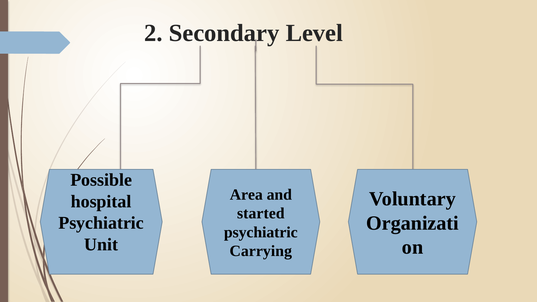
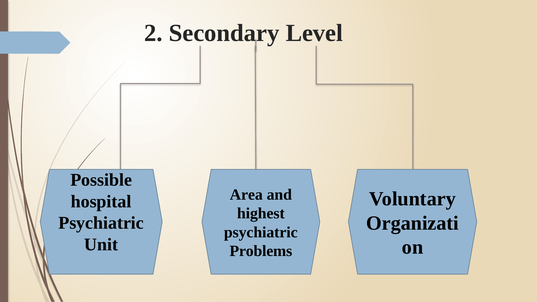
started: started -> highest (261, 213)
Carrying: Carrying -> Problems (261, 251)
